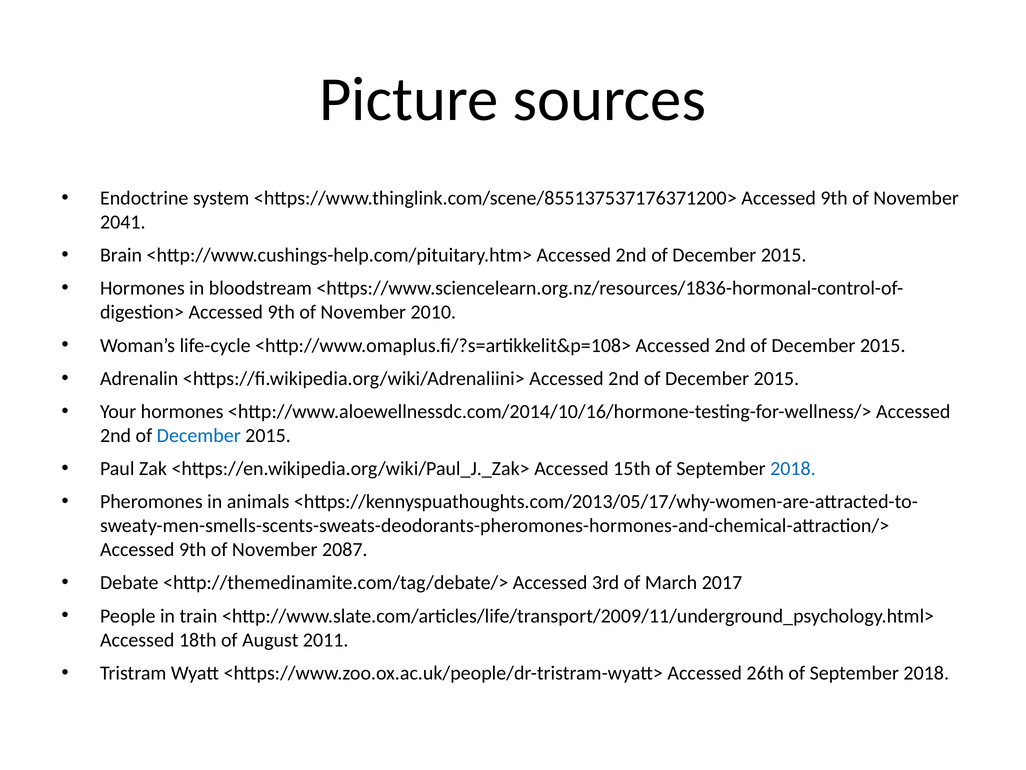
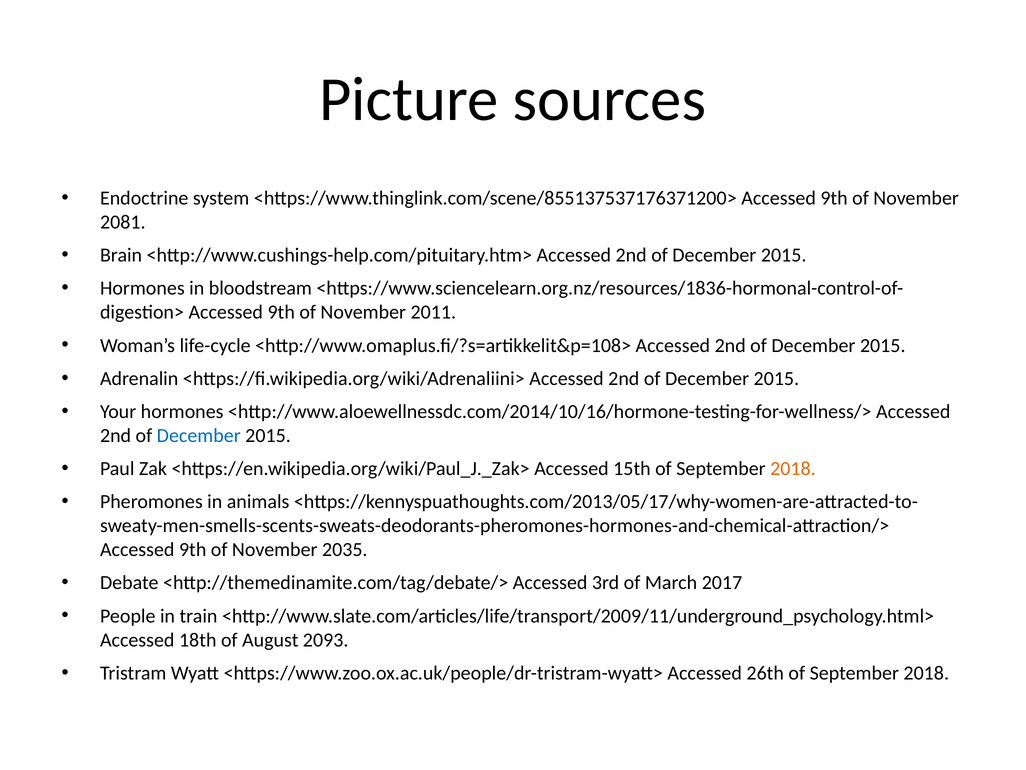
2041: 2041 -> 2081 (123, 222)
2010: 2010 -> 2011 (433, 312)
2018 colour: blue -> orange (793, 468)
2087: 2087 -> 2035 (345, 549)
2011: 2011 -> 2093 (326, 640)
